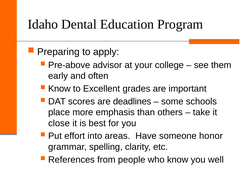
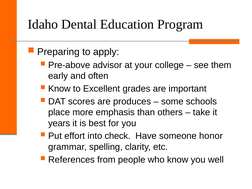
deadlines: deadlines -> produces (132, 101)
close: close -> years (59, 123)
areas: areas -> check (118, 136)
